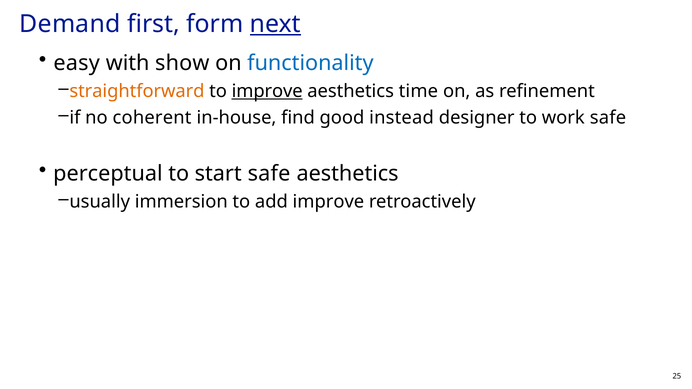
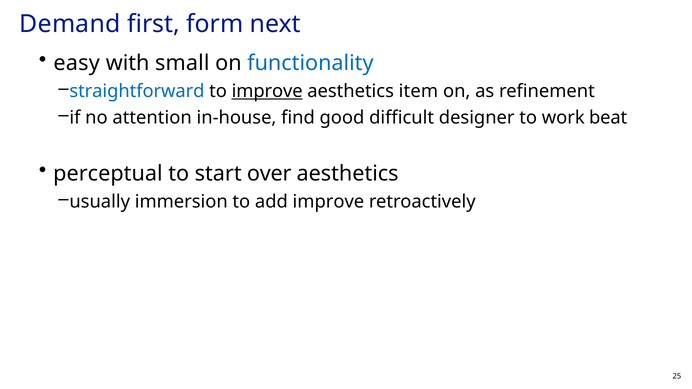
next underline: present -> none (275, 24)
show: show -> small (182, 63)
straightforward colour: orange -> blue (137, 91)
time: time -> item (418, 91)
coherent: coherent -> attention (152, 118)
instead: instead -> difficult (402, 118)
work safe: safe -> beat (608, 118)
start safe: safe -> over (269, 174)
